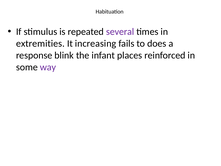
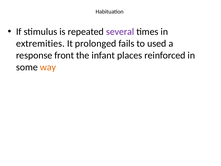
increasing: increasing -> prolonged (96, 43)
does: does -> used (157, 43)
blink: blink -> front (64, 55)
way colour: purple -> orange (48, 67)
